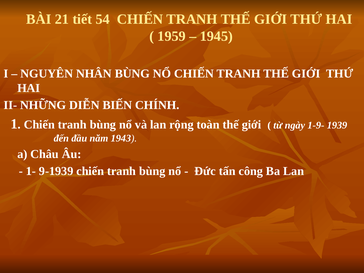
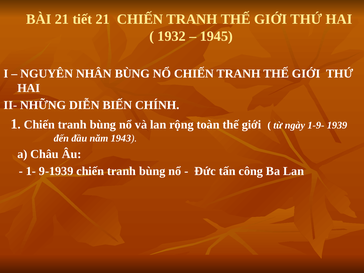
tiết 54: 54 -> 21 (103, 19)
1959: 1959 -> 1932 (172, 36)
